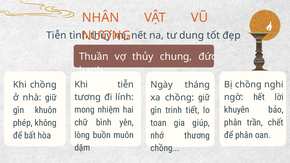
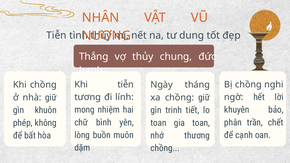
Thuần: Thuần -> Thắng (94, 57)
gia giúp: giúp -> toan (201, 123)
để phân: phân -> cạnh (244, 135)
